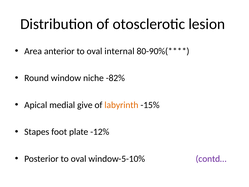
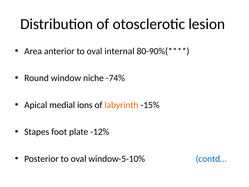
-82%: -82% -> -74% (115, 78)
give: give -> ions (85, 105)
contd… colour: purple -> blue (211, 159)
